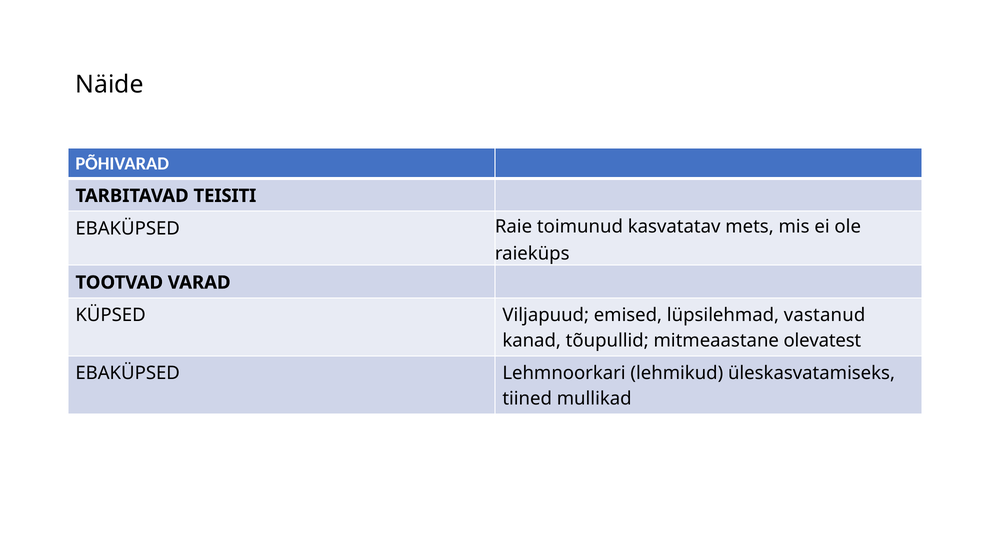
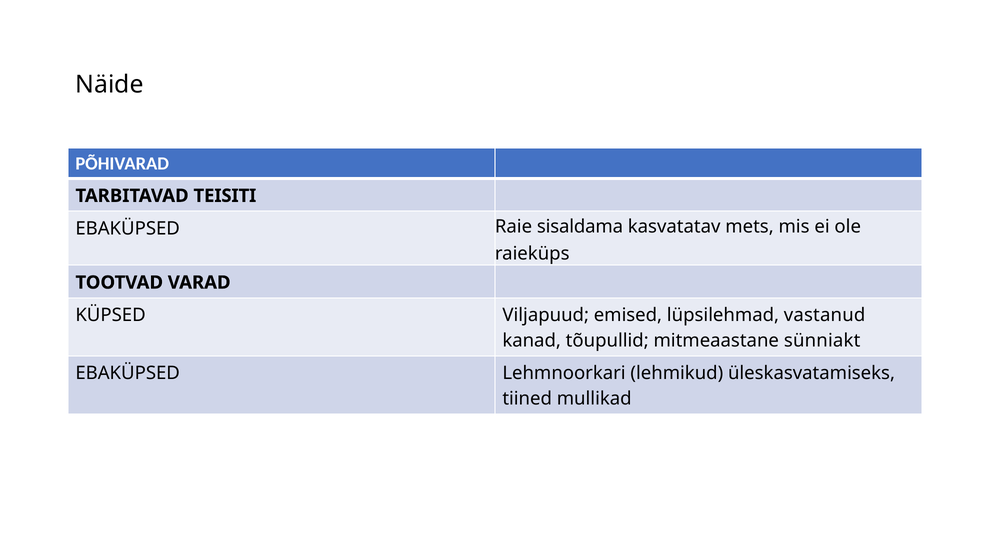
toimunud: toimunud -> sisaldama (580, 226)
olevatest: olevatest -> sünniakt (822, 340)
